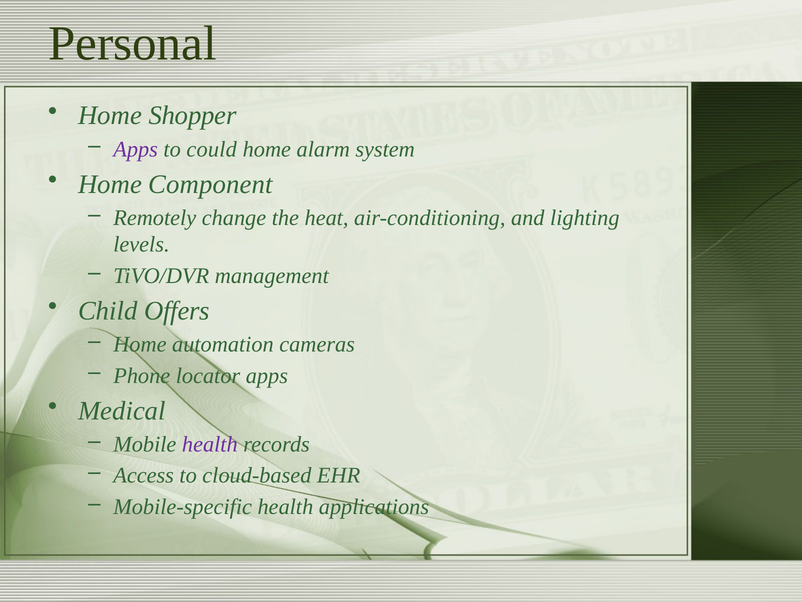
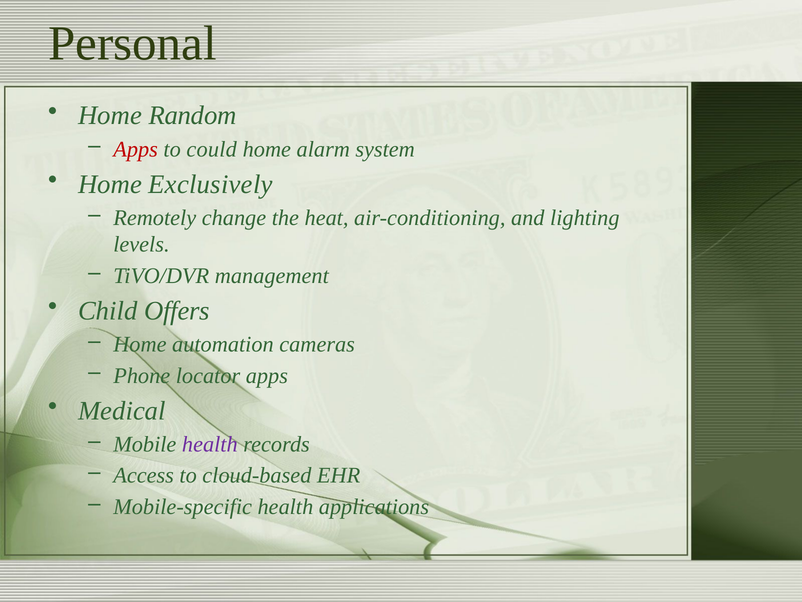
Shopper: Shopper -> Random (193, 115)
Apps colour: purple -> red (136, 149)
Component: Component -> Exclusively (210, 184)
